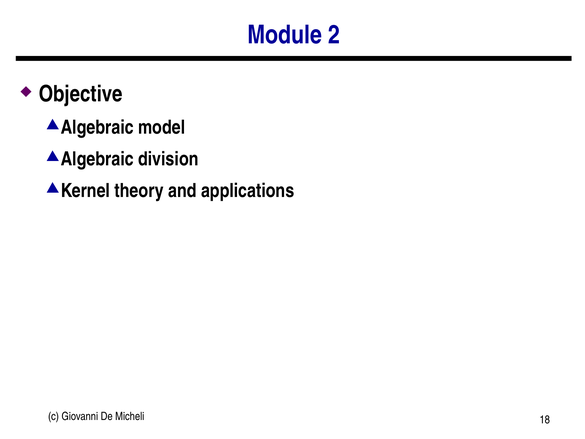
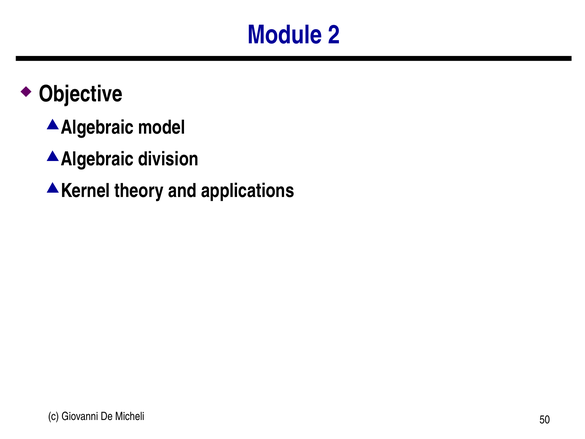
18: 18 -> 50 (545, 419)
